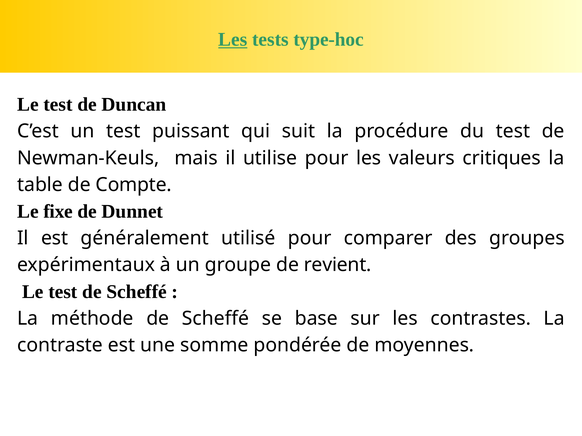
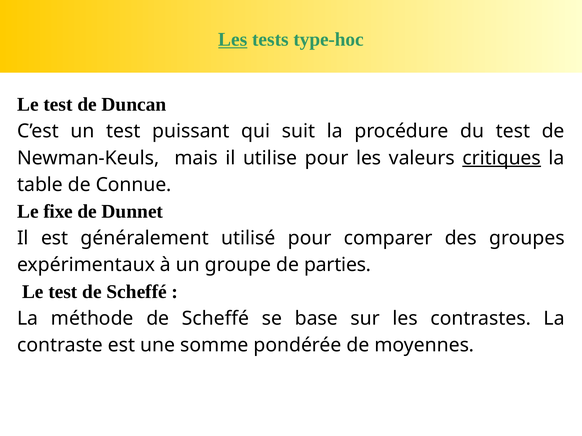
critiques underline: none -> present (502, 158)
Compte: Compte -> Connue (134, 185)
revient: revient -> parties (338, 265)
